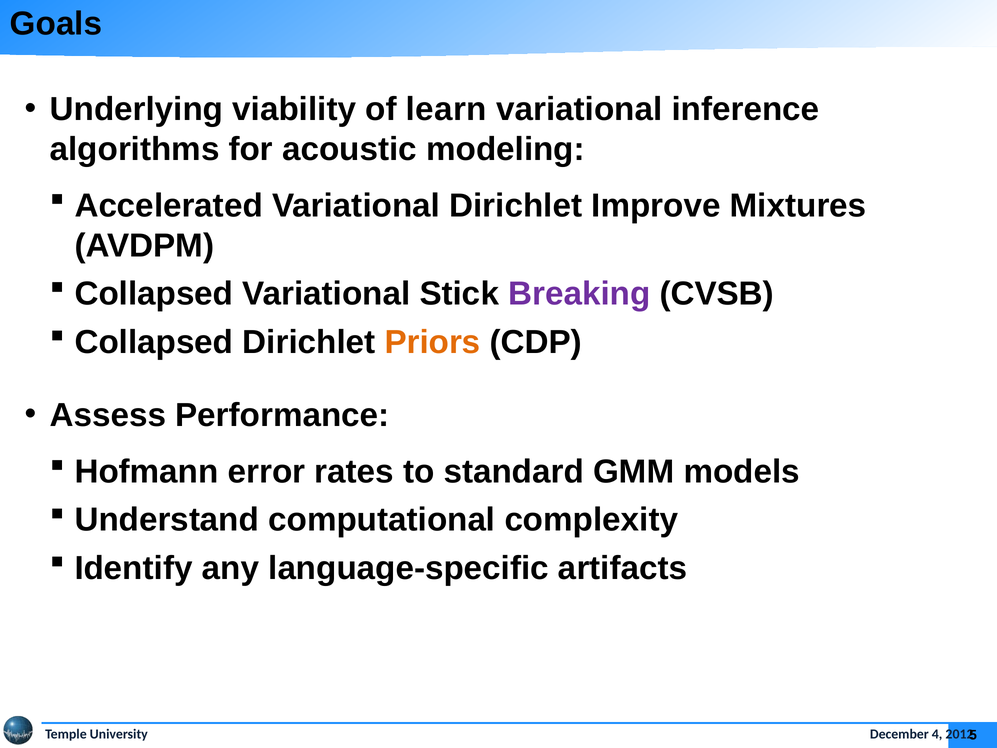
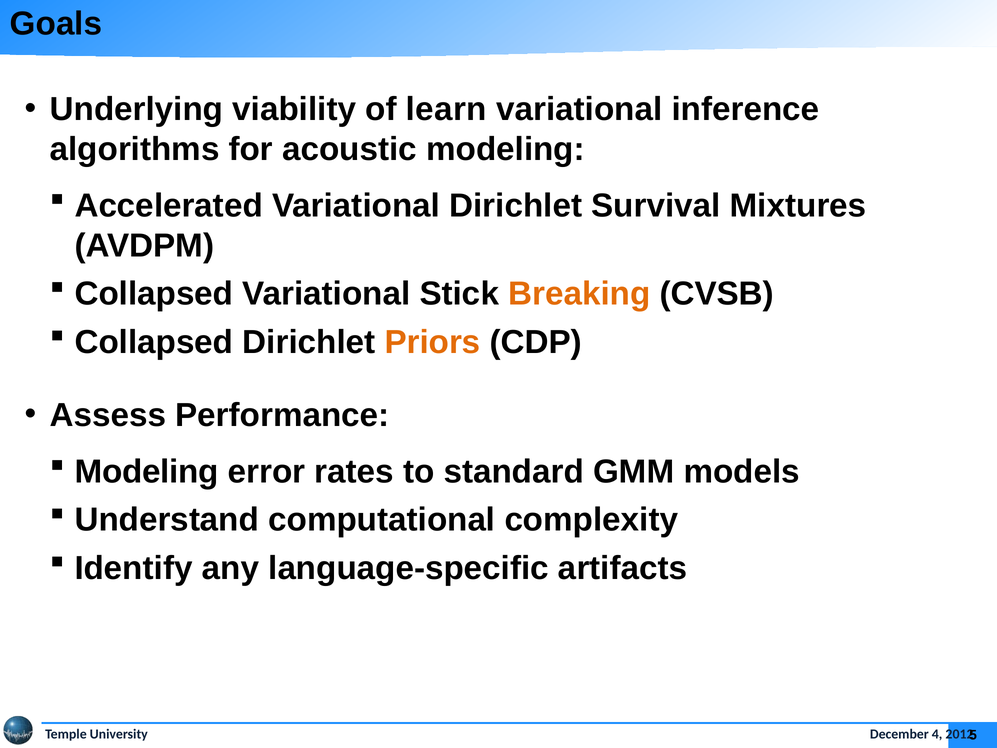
Improve: Improve -> Survival (656, 206)
Breaking colour: purple -> orange (579, 294)
Hofmann: Hofmann -> Modeling (147, 472)
